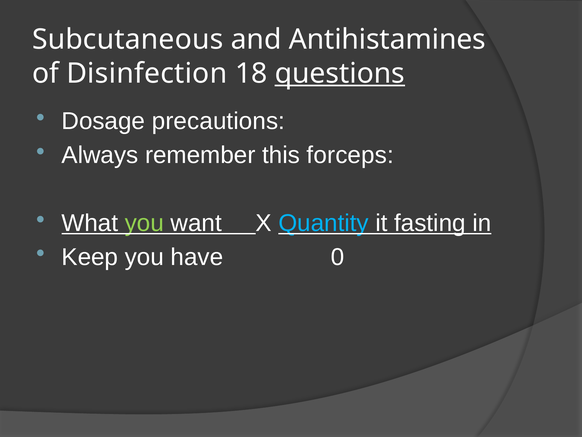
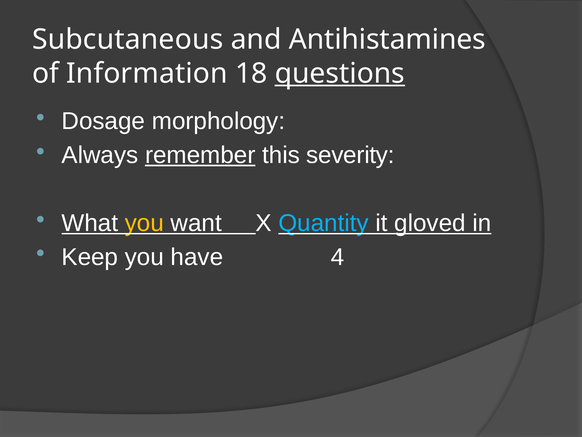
Disinfection: Disinfection -> Information (147, 73)
precautions: precautions -> morphology (219, 121)
remember underline: none -> present (200, 155)
forceps: forceps -> severity (350, 155)
you colour: light green -> yellow (144, 223)
fasting: fasting -> gloved (430, 223)
0: 0 -> 4 (338, 257)
